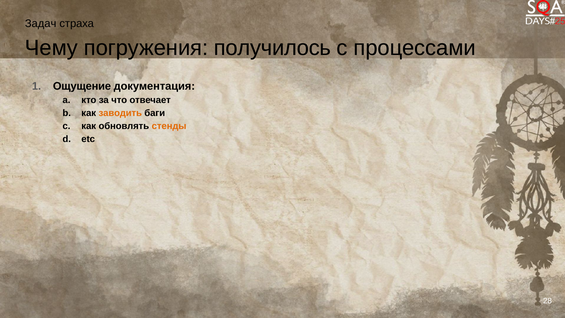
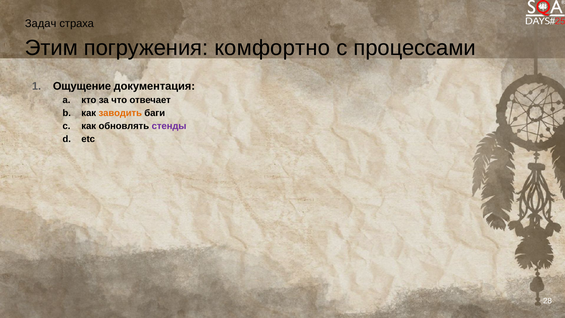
Чему: Чему -> Этим (51, 48)
получилось: получилось -> комфортно (272, 48)
стенды colour: orange -> purple (169, 126)
